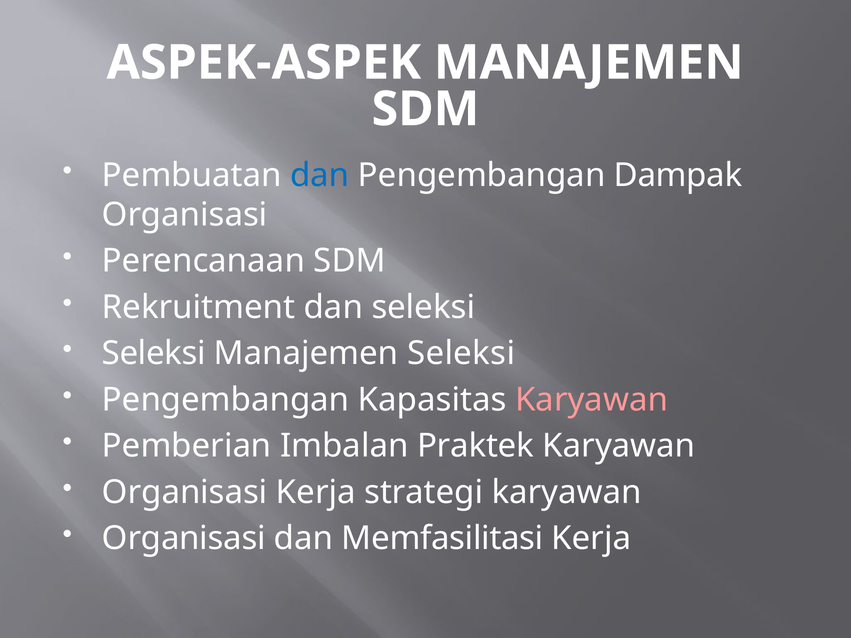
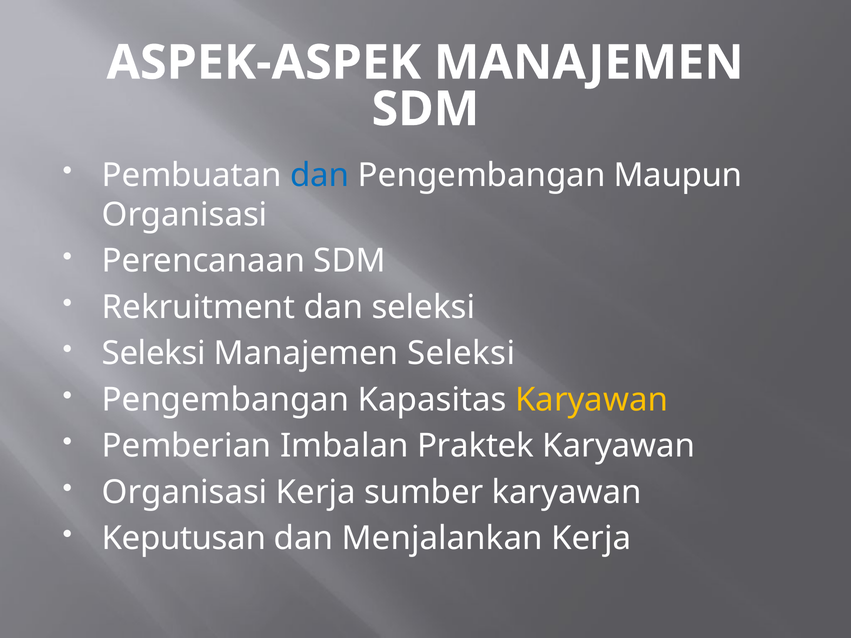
Dampak: Dampak -> Maupun (678, 175)
Karyawan colour: pink -> yellow (592, 400)
strategi: strategi -> sumber (424, 492)
Organisasi: Organisasi -> Keputusan (184, 539)
Memfasilitasi: Memfasilitasi -> Menjalankan (442, 539)
